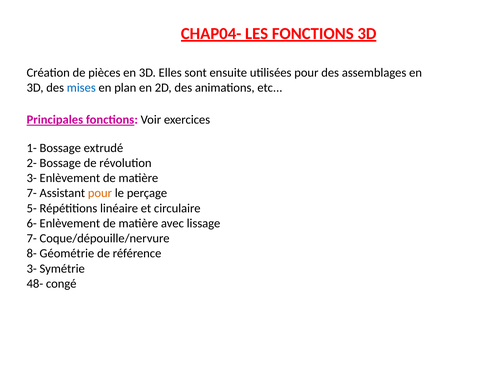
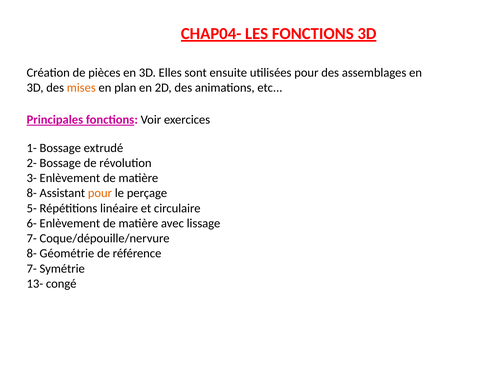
mises colour: blue -> orange (81, 88)
7-: 7- -> 8- (32, 193)
3-: 3- -> 7- (32, 268)
48-: 48- -> 13- (35, 283)
